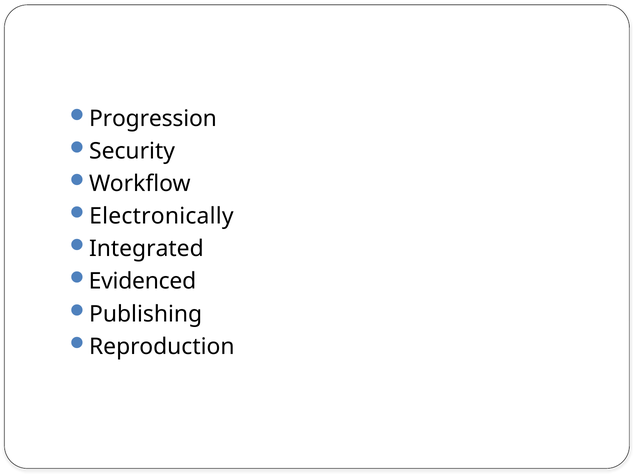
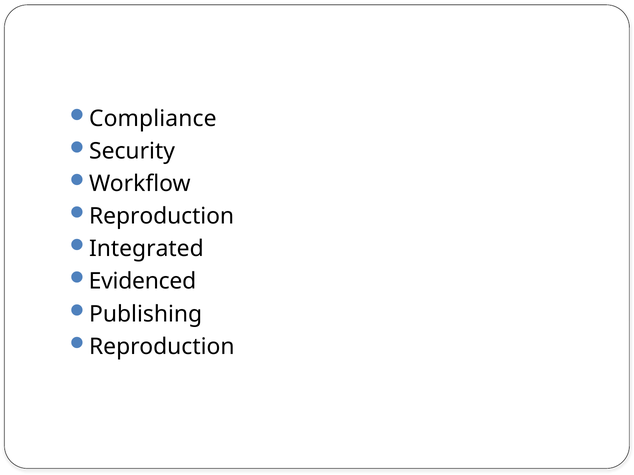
Progression: Progression -> Compliance (153, 119)
Electronically: Electronically -> Reproduction (162, 217)
